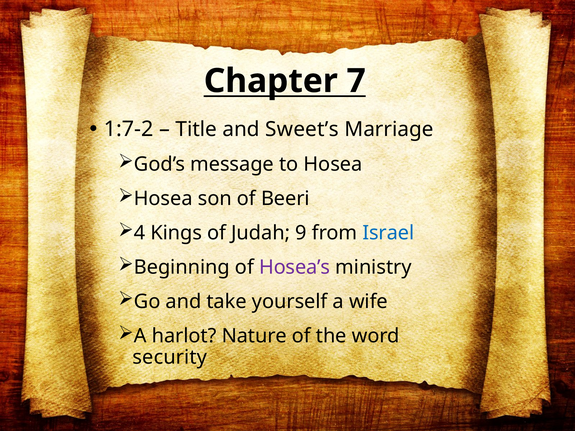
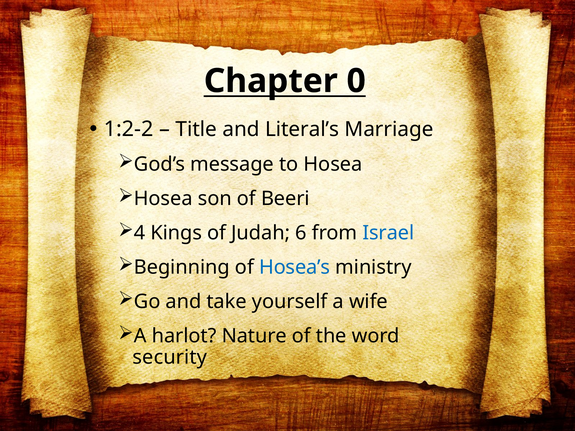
7: 7 -> 0 (356, 81)
1:7-2: 1:7-2 -> 1:2-2 (129, 129)
Sweet’s: Sweet’s -> Literal’s (302, 129)
9: 9 -> 6 (301, 233)
Hosea’s colour: purple -> blue (295, 267)
